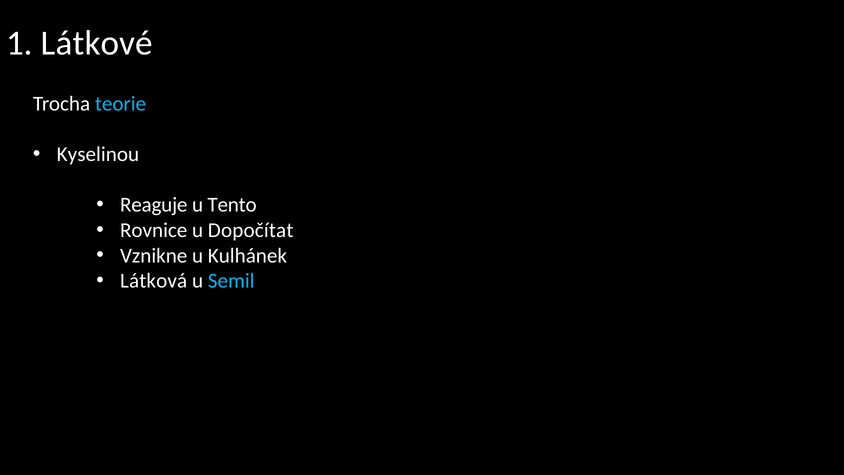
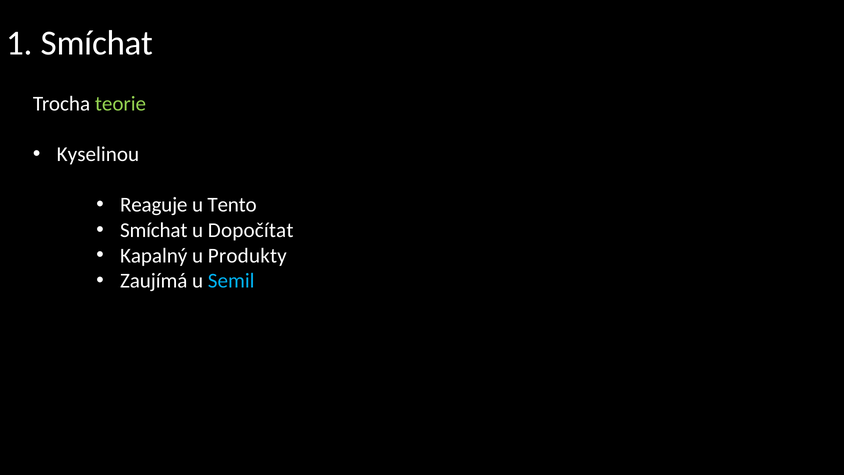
1 Látkové: Látkové -> Smíchat (97, 43)
teorie colour: light blue -> light green (121, 104)
Rovnice: Rovnice -> Smíchat (154, 230)
Vznikne: Vznikne -> Kapalný (154, 256)
Kulhánek: Kulhánek -> Produkty (247, 256)
Látková: Látková -> Zaujímá (154, 281)
